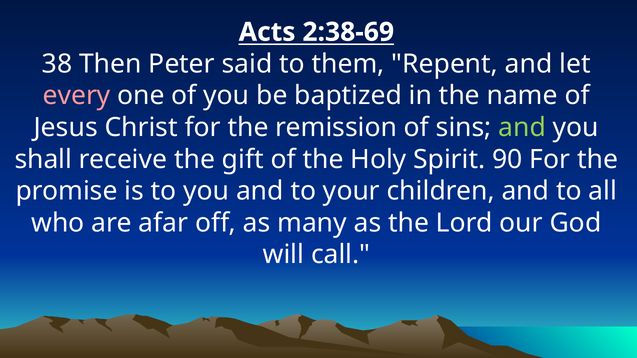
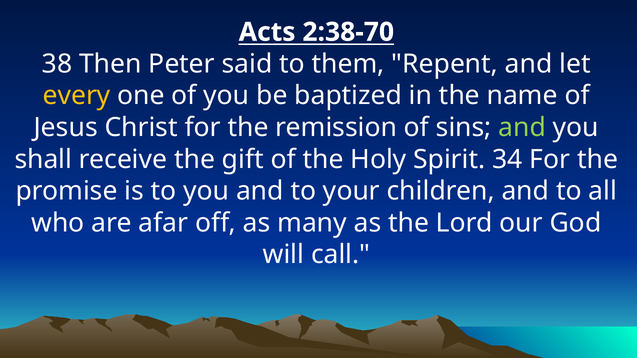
2:38-69: 2:38-69 -> 2:38-70 (348, 32)
every colour: pink -> yellow (77, 96)
90: 90 -> 34 (508, 159)
